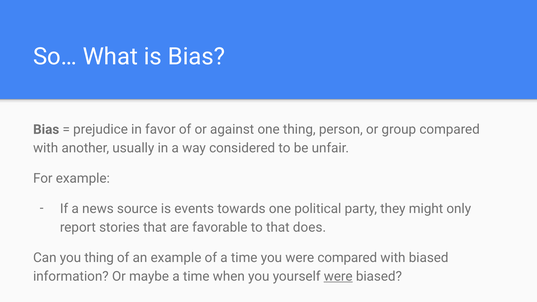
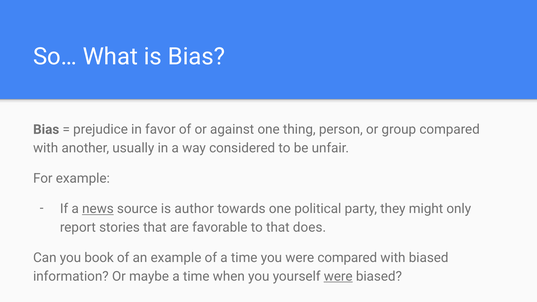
news underline: none -> present (98, 209)
events: events -> author (194, 209)
you thing: thing -> book (99, 258)
